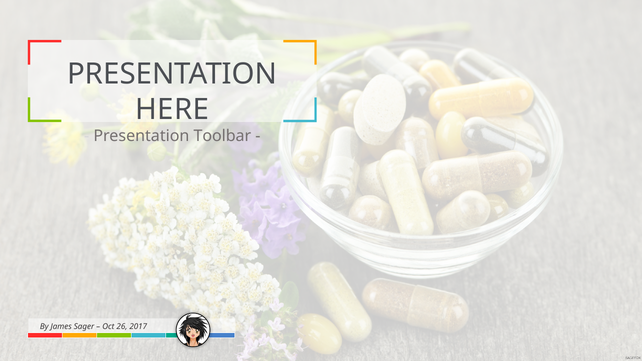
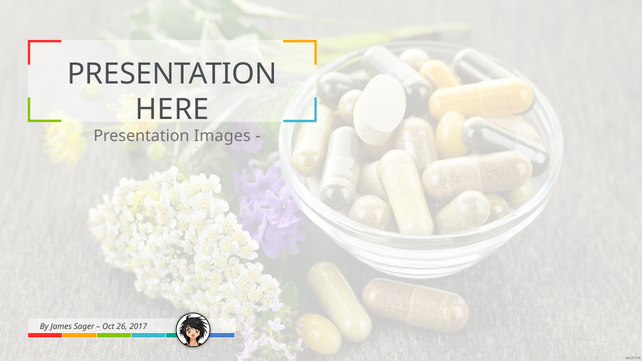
Toolbar: Toolbar -> Images (222, 136)
